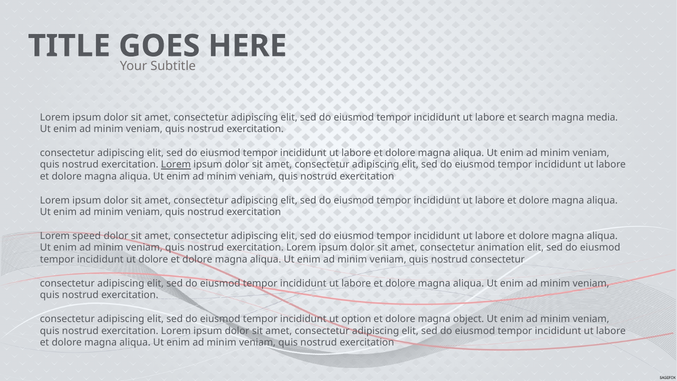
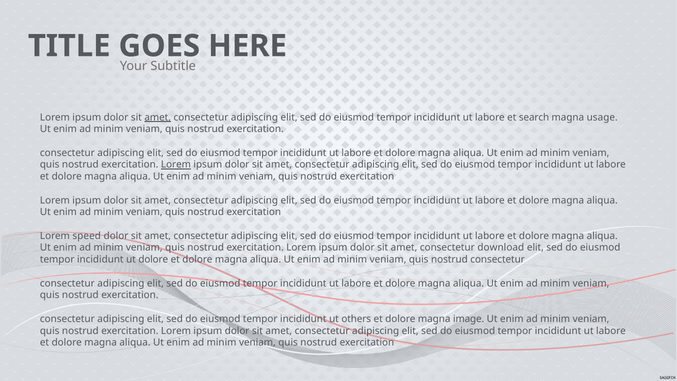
amet underline: none -> present (158, 117)
media: media -> usage (602, 117)
animation: animation -> download (501, 248)
option: option -> others (356, 319)
object: object -> image (469, 319)
